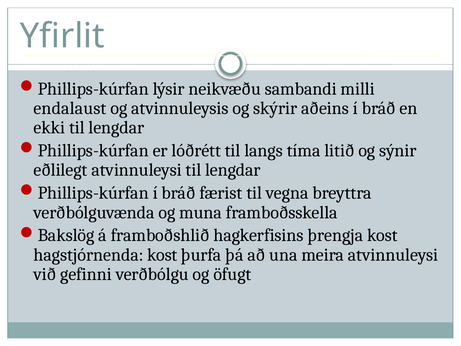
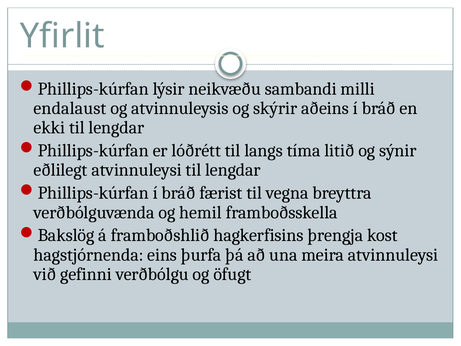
muna: muna -> hemil (201, 212)
hagstjórnenda kost: kost -> eins (162, 255)
